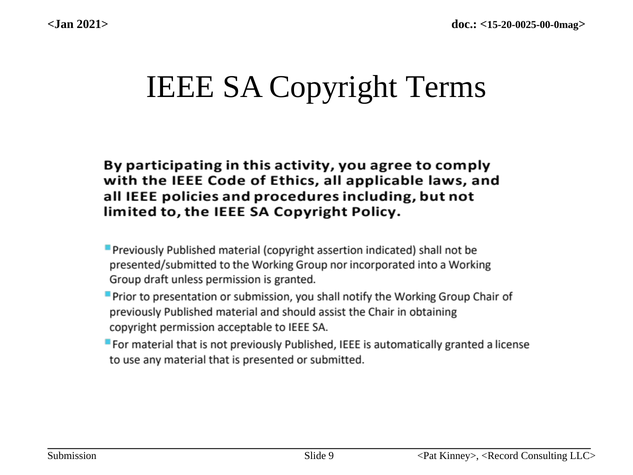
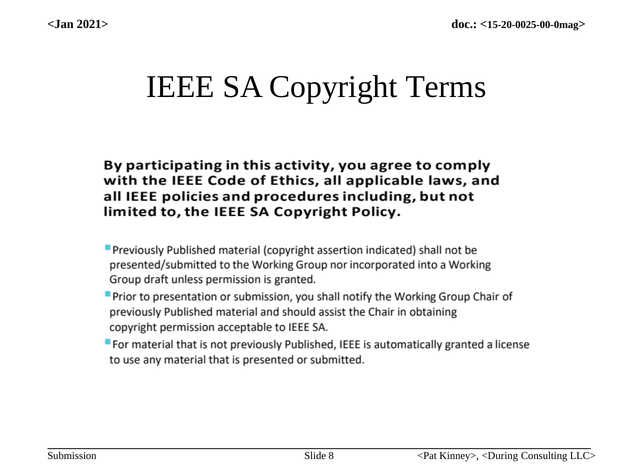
9: 9 -> 8 (331, 455)
<Record: <Record -> <During (500, 455)
